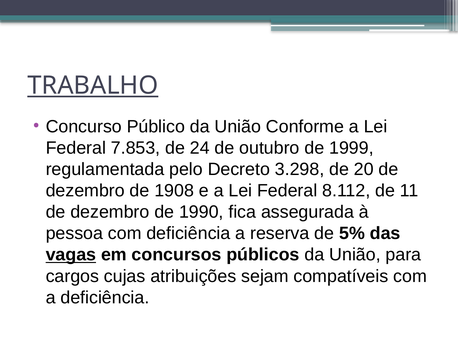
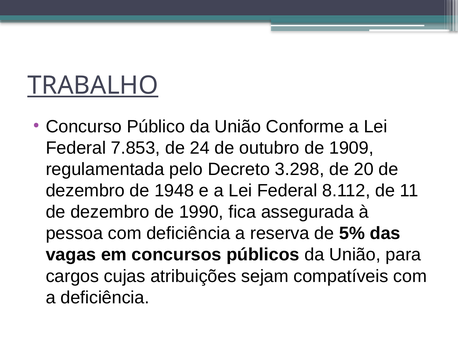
1999: 1999 -> 1909 (351, 148)
1908: 1908 -> 1948 (174, 191)
vagas underline: present -> none (71, 255)
